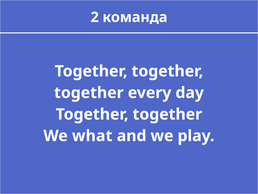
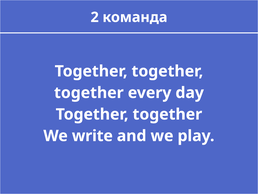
what: what -> write (92, 136)
